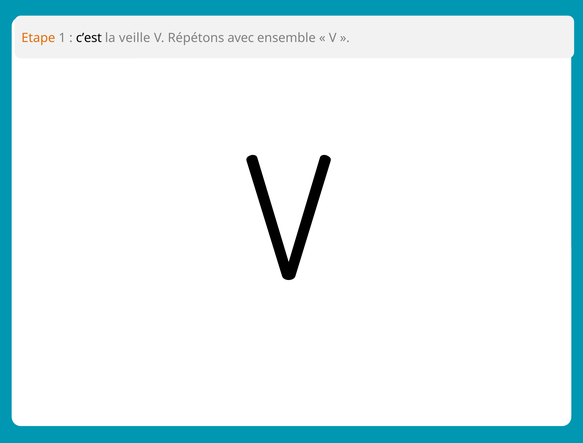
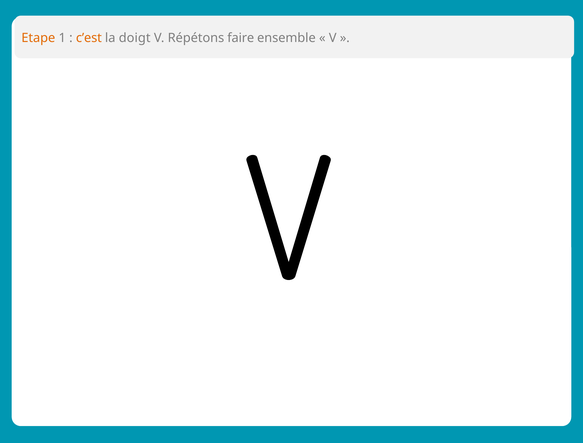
c’est colour: black -> orange (89, 38)
veille: veille -> doigt (135, 38)
avec: avec -> faire (241, 38)
